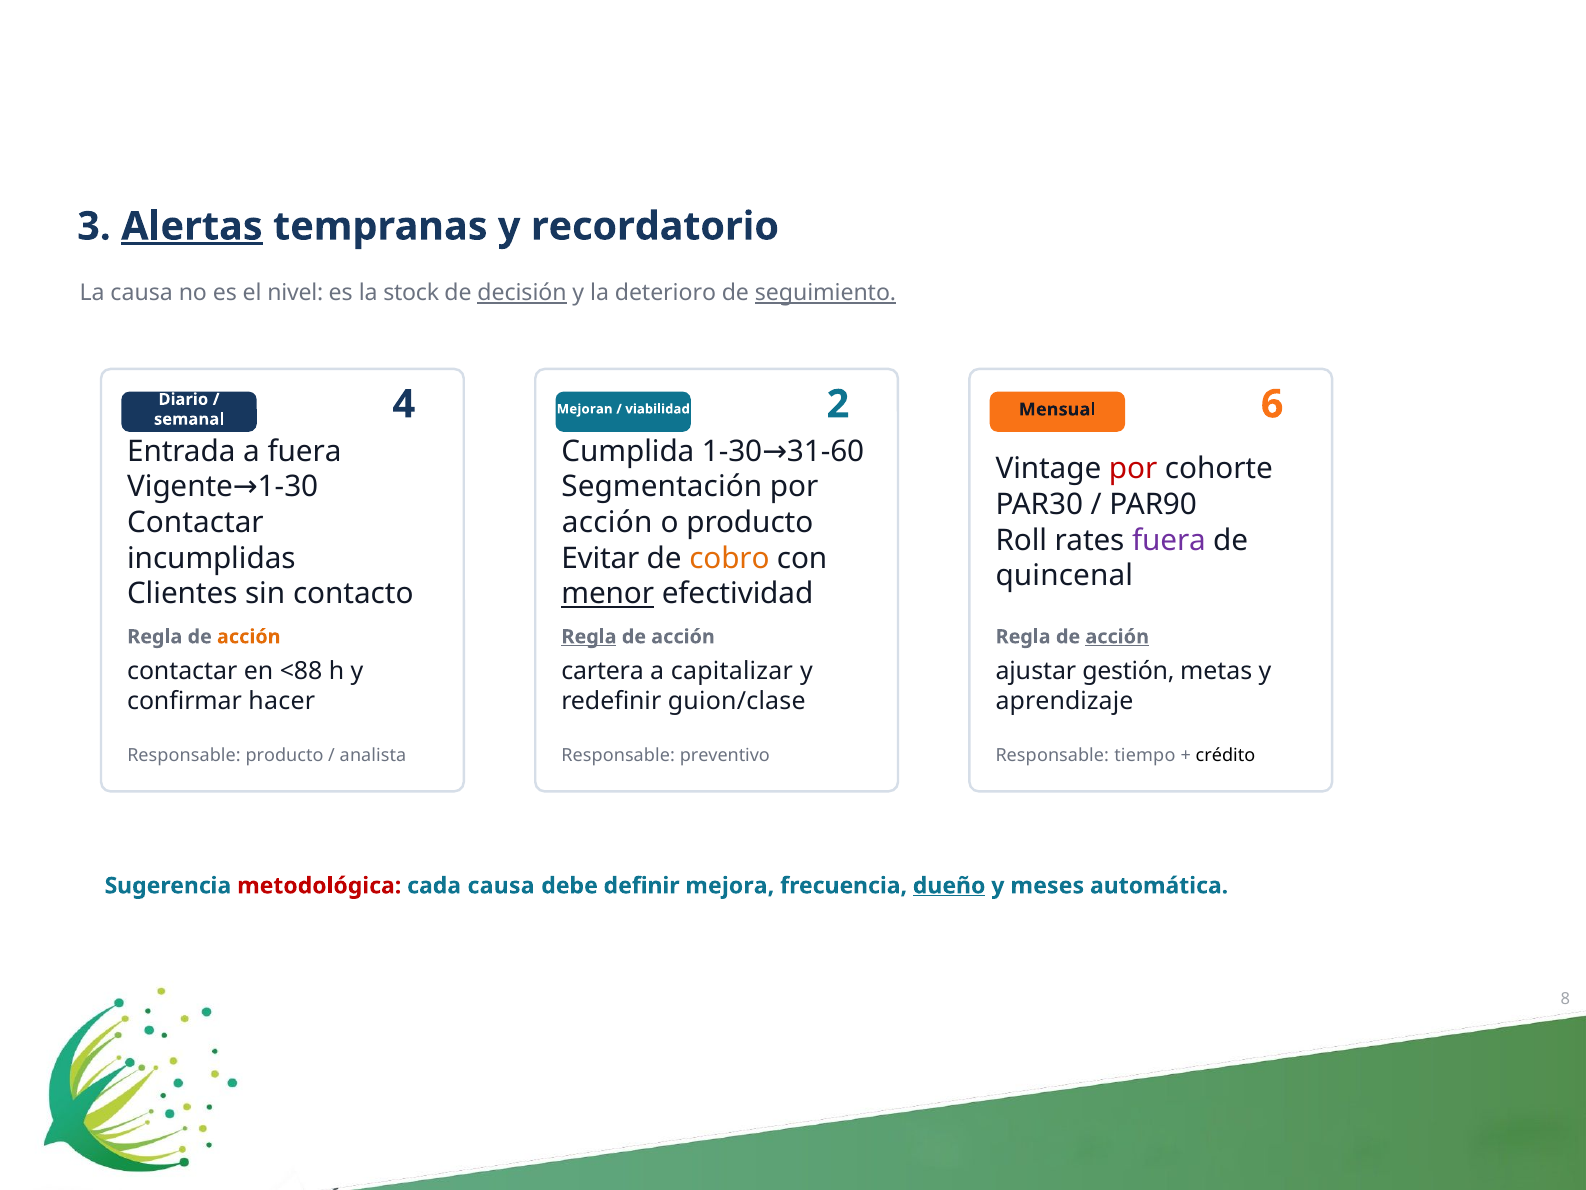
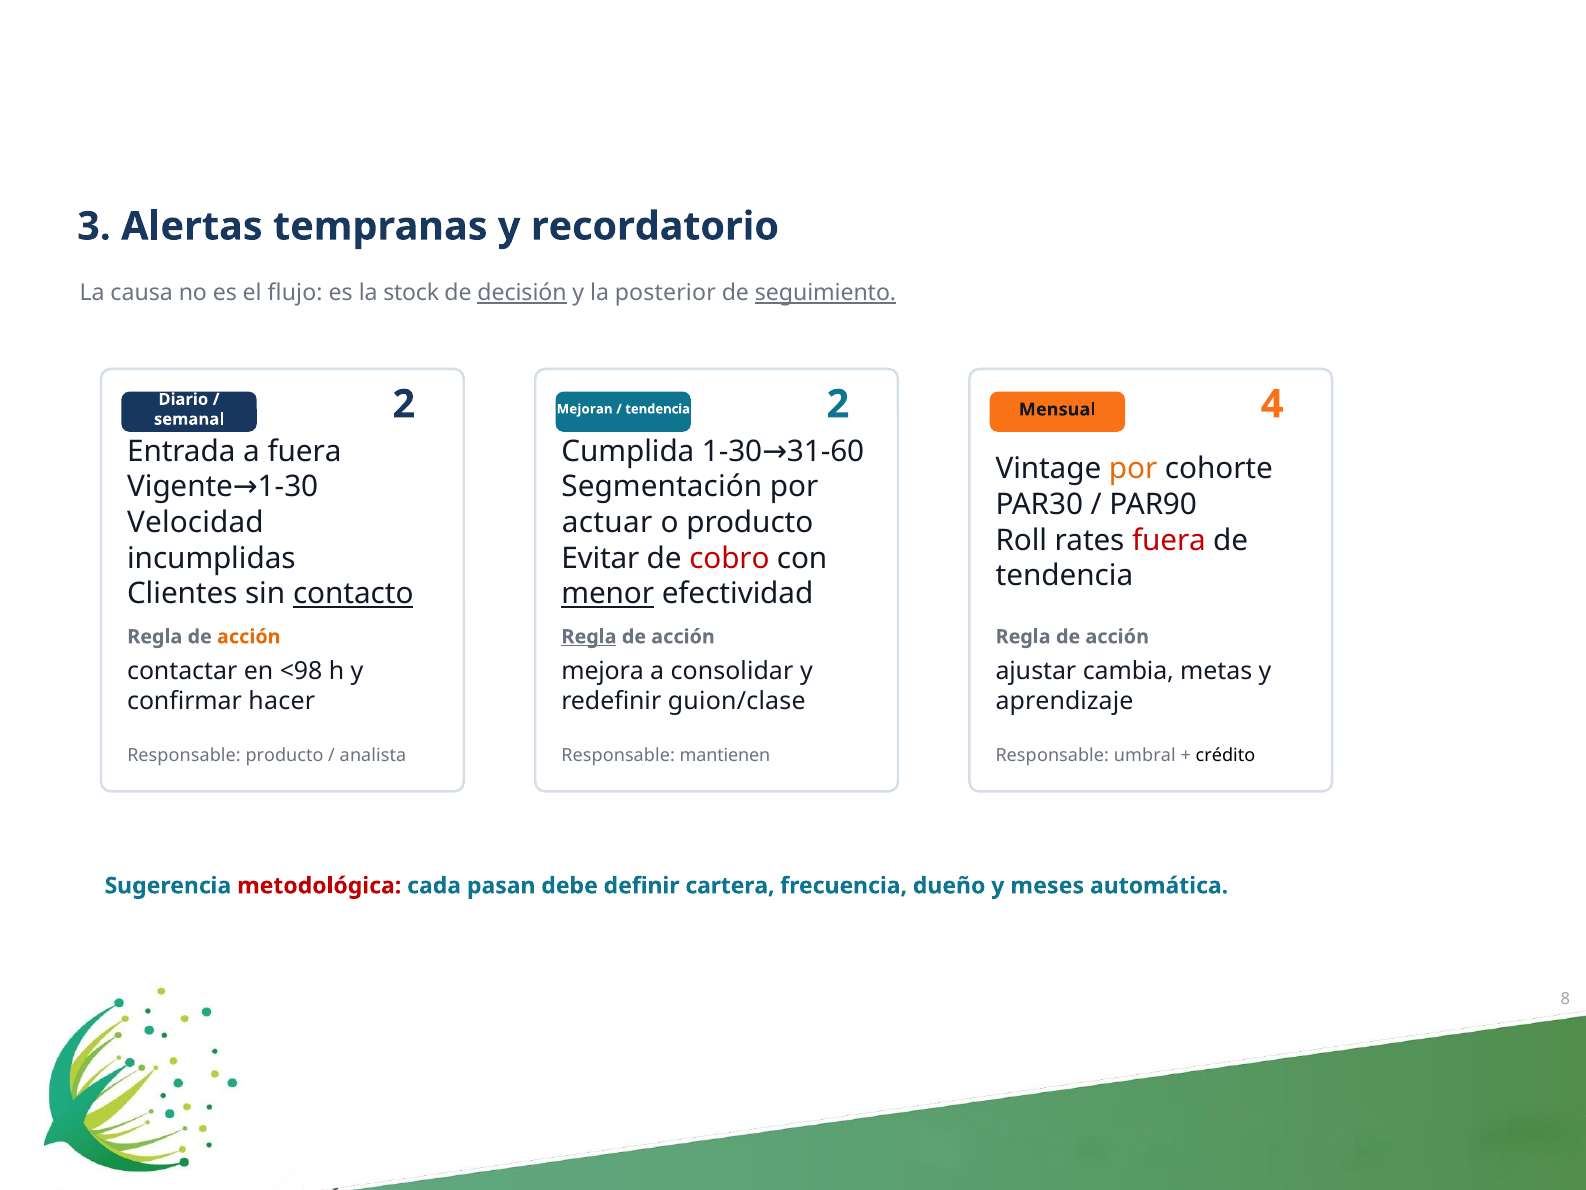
Alertas underline: present -> none (192, 226)
nivel: nivel -> flujo (295, 293)
deterioro: deterioro -> posterior (665, 293)
6: 6 -> 4 (1272, 404)
viabilidad: viabilidad -> tendencia (658, 409)
semanal 4: 4 -> 2 (404, 404)
por colour: red -> orange (1133, 469)
Contactar: Contactar -> Velocidad (195, 522)
acción: acción -> actuar (607, 522)
fuera colour: purple -> red (1169, 540)
cobro colour: orange -> red (729, 558)
quincenal: quincenal -> tendencia (1064, 576)
contacto underline: none -> present (353, 594)
acción underline: present -> none (1117, 637)
<88: <88 -> <98 (301, 671)
cartera: cartera -> mejora (603, 671)
capitalizar: capitalizar -> consolidar (732, 671)
gestión: gestión -> cambia (1128, 671)
preventivo: preventivo -> mantienen (725, 755)
tiempo: tiempo -> umbral (1145, 755)
cada causa: causa -> pasan (501, 885)
mejora: mejora -> cartera (730, 885)
dueño underline: present -> none (949, 885)
